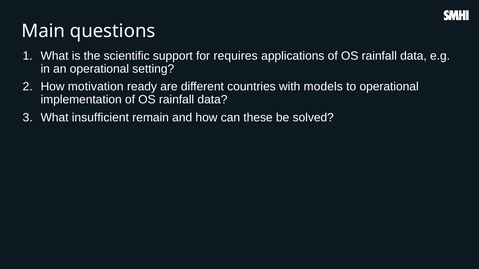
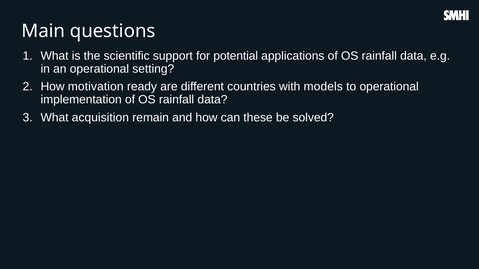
requires: requires -> potential (236, 56)
insufficient: insufficient -> acquisition (100, 118)
